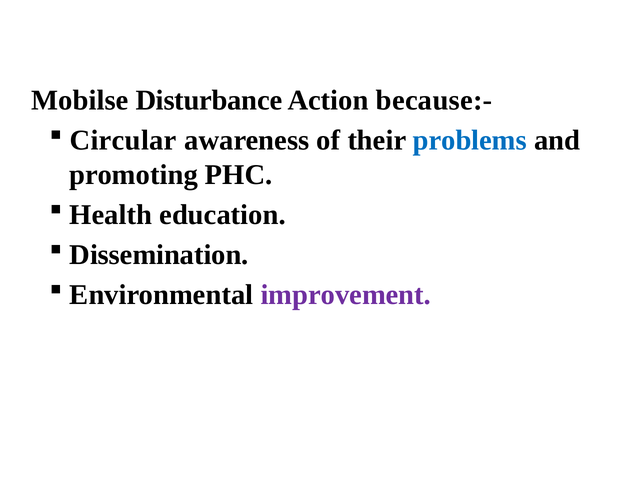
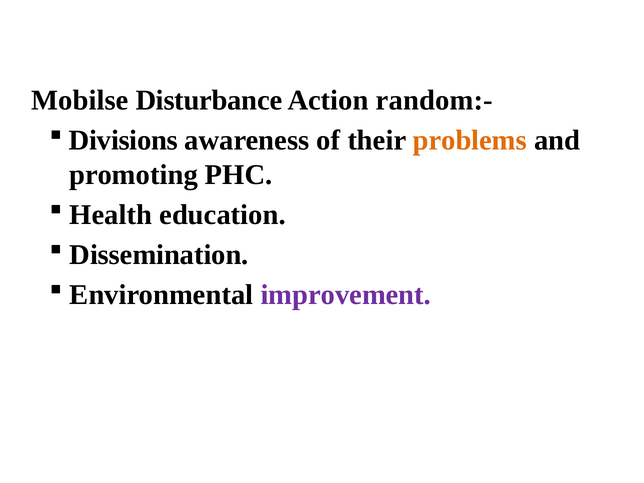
because:-: because:- -> random:- (434, 100)
Circular: Circular -> Divisions (123, 140)
problems colour: blue -> orange (470, 140)
